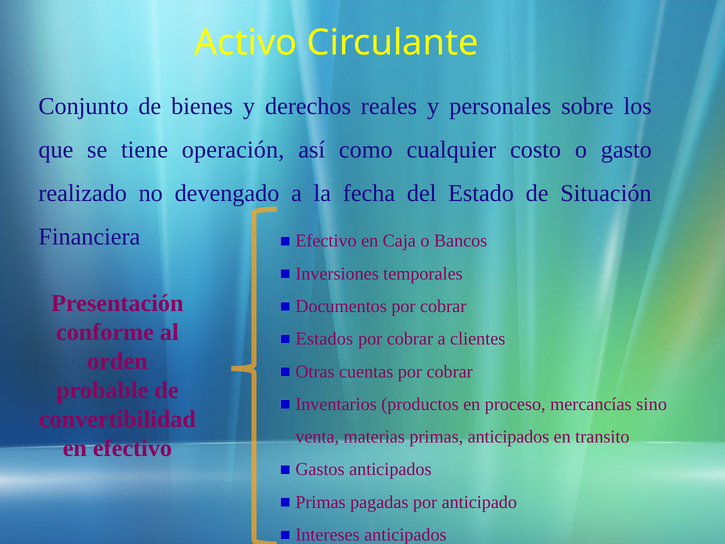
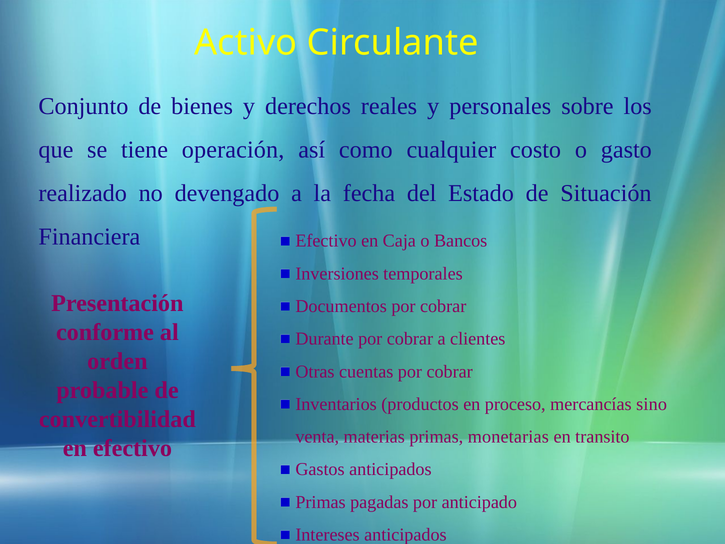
Estados: Estados -> Durante (325, 339)
primas anticipados: anticipados -> monetarias (508, 437)
